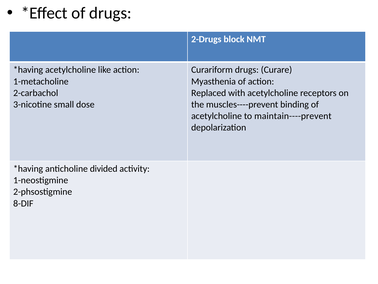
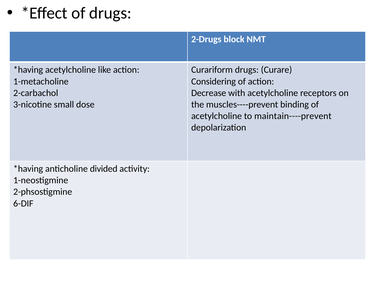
Myasthenia: Myasthenia -> Considering (214, 81)
Replaced: Replaced -> Decrease (209, 93)
8-DIF: 8-DIF -> 6-DIF (23, 203)
